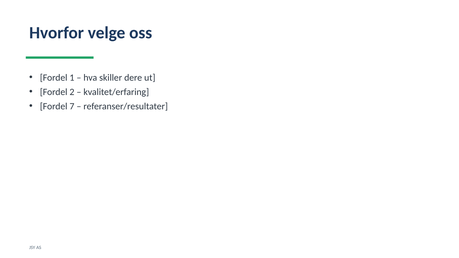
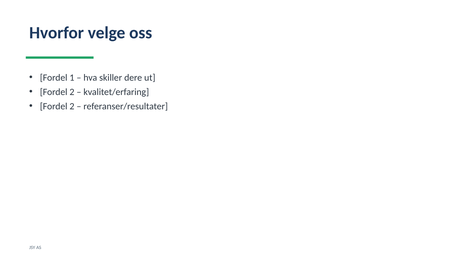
7: 7 -> 2 (72, 106)
